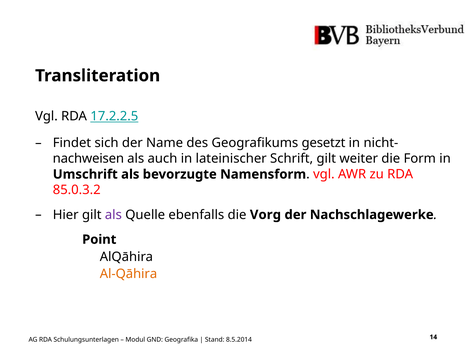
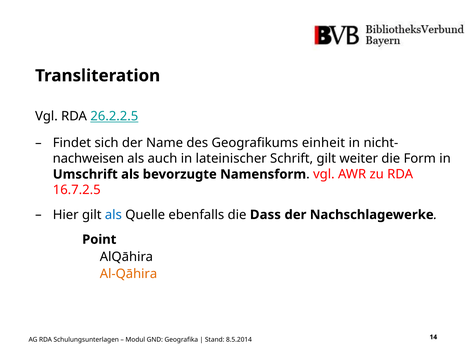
17.2.2.5: 17.2.2.5 -> 26.2.2.5 (114, 116)
gesetzt: gesetzt -> einheit (323, 143)
85.0.3.2: 85.0.3.2 -> 16.7.2.5 (77, 190)
als colour: purple -> blue (113, 215)
Vorg: Vorg -> Dass (265, 215)
